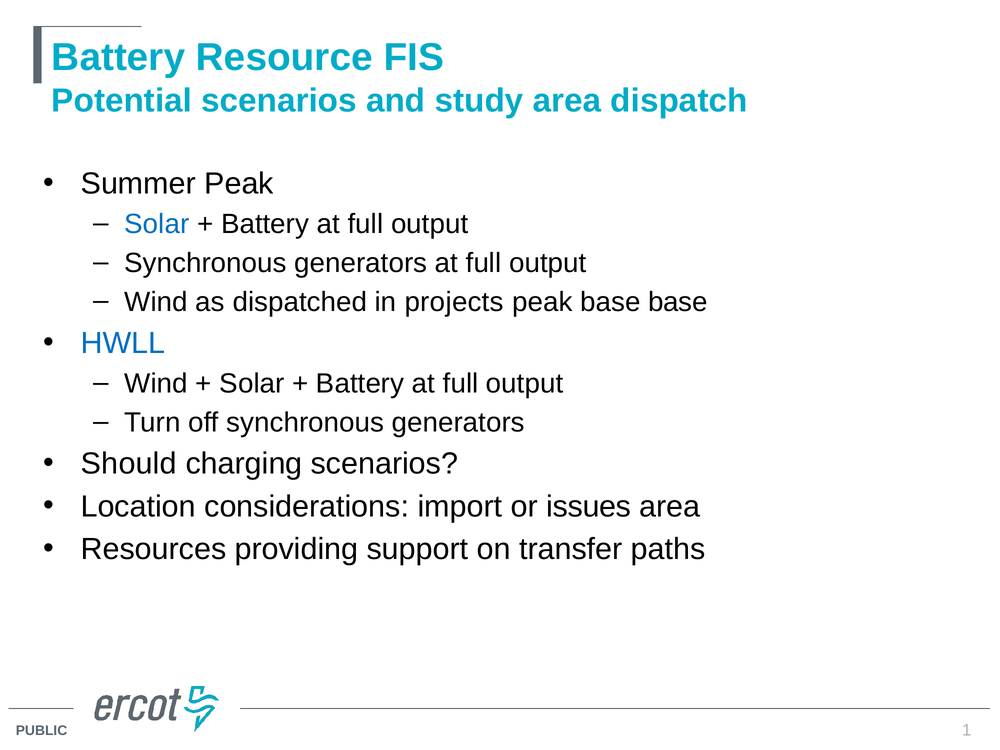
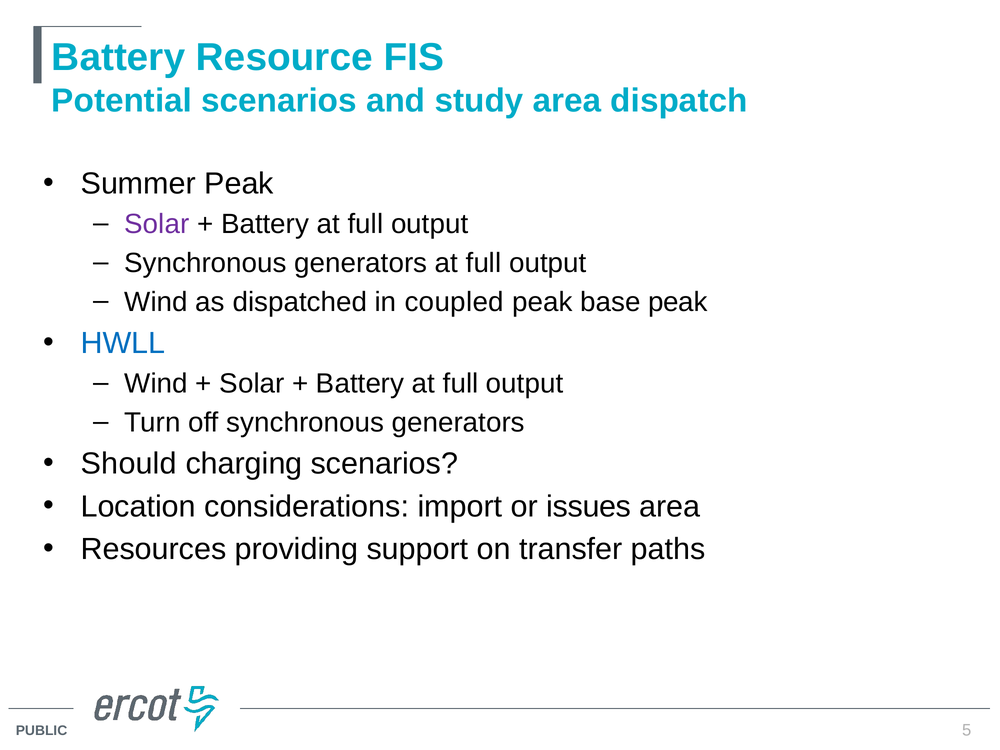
Solar colour: blue -> purple (157, 224)
projects: projects -> coupled (454, 302)
base base: base -> peak (678, 302)
1: 1 -> 5 (967, 730)
